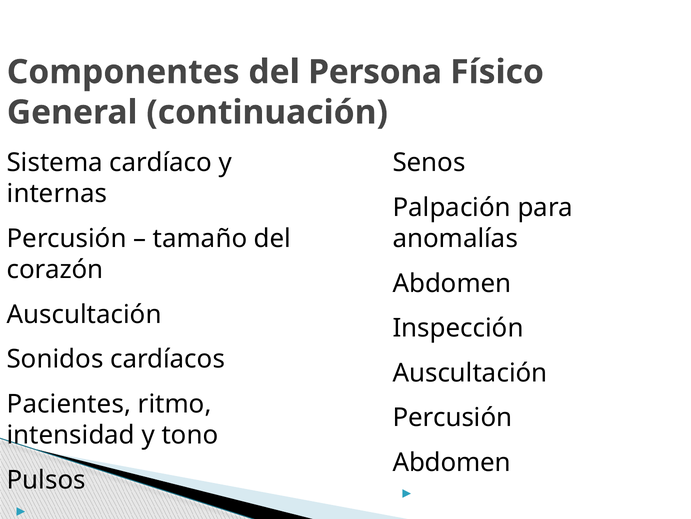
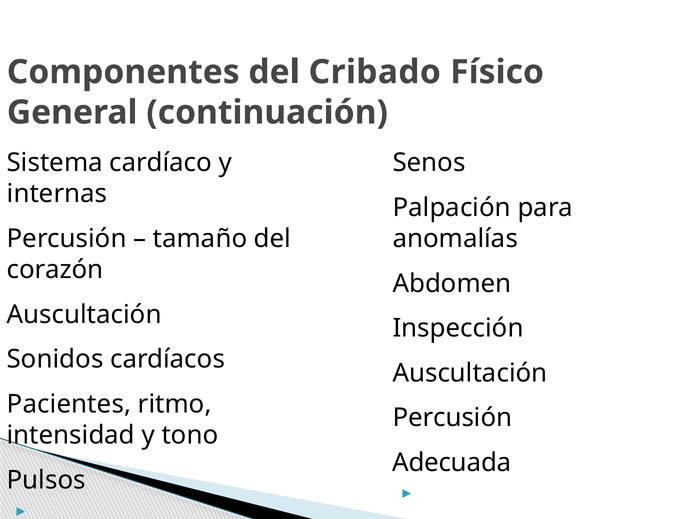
Persona: Persona -> Cribado (375, 72)
Abdomen: Abdomen -> Adecuada (452, 462)
